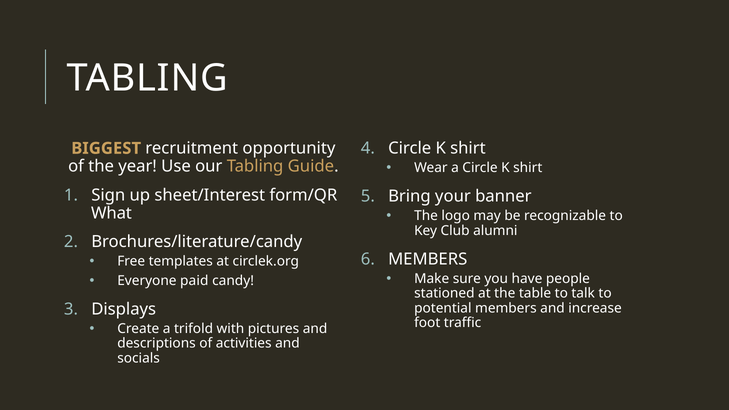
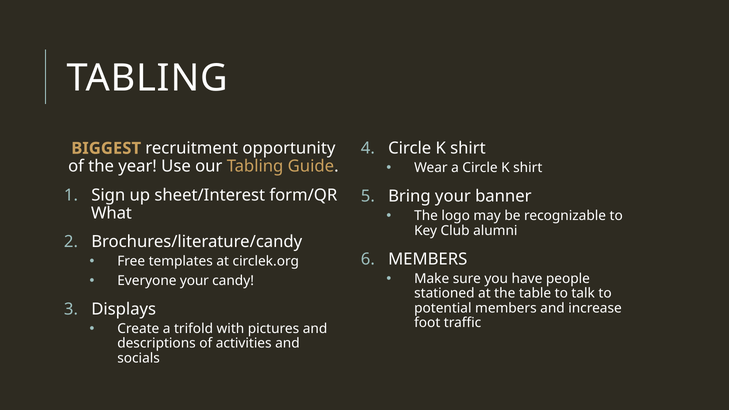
Everyone paid: paid -> your (194, 281)
